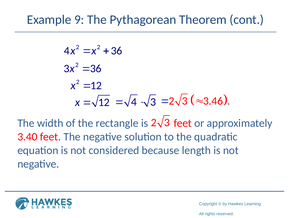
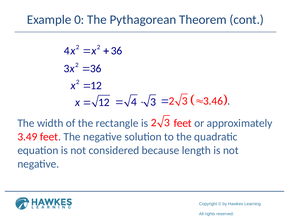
9: 9 -> 0 (79, 20)
3.40: 3.40 -> 3.49 (27, 137)
